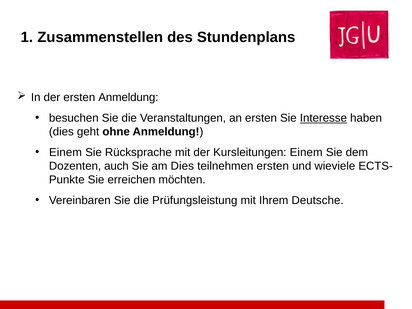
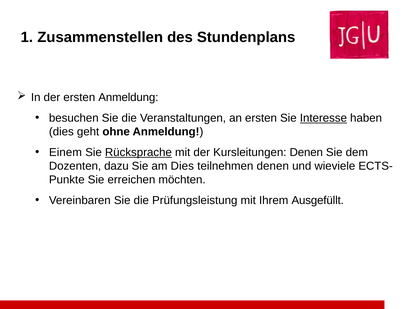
Rücksprache underline: none -> present (138, 152)
Kursleitungen Einem: Einem -> Denen (306, 152)
auch: auch -> dazu (116, 166)
teilnehmen ersten: ersten -> denen (273, 166)
Deutsche: Deutsche -> Ausgefüllt (318, 200)
